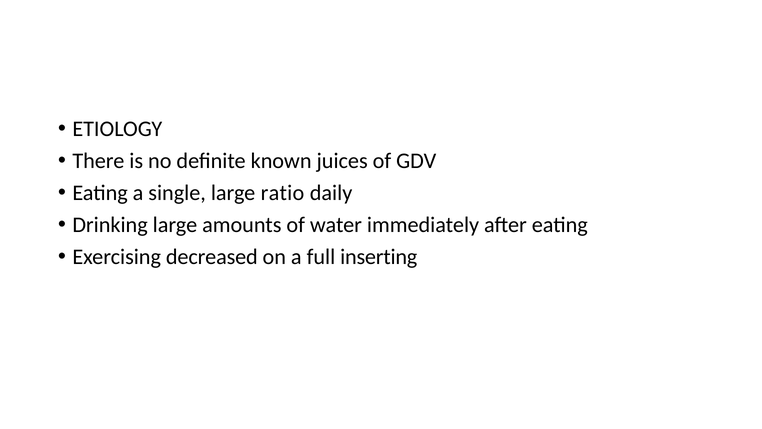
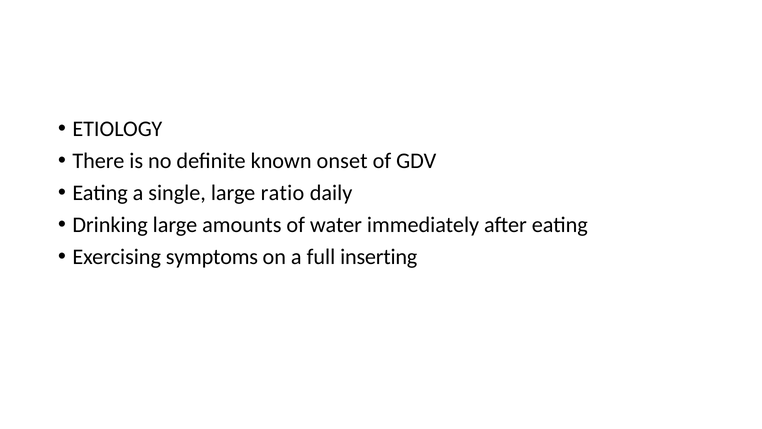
juices: juices -> onset (342, 161)
decreased: decreased -> symptoms (212, 257)
